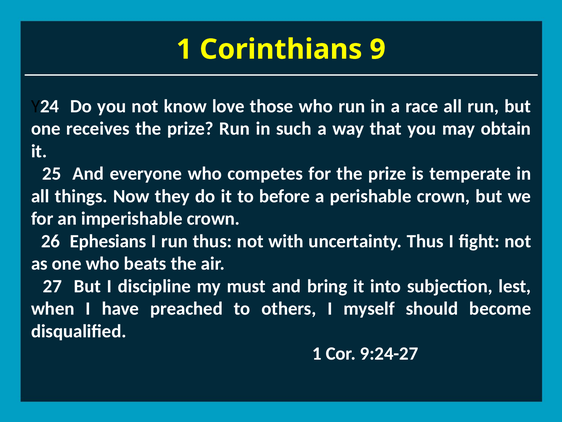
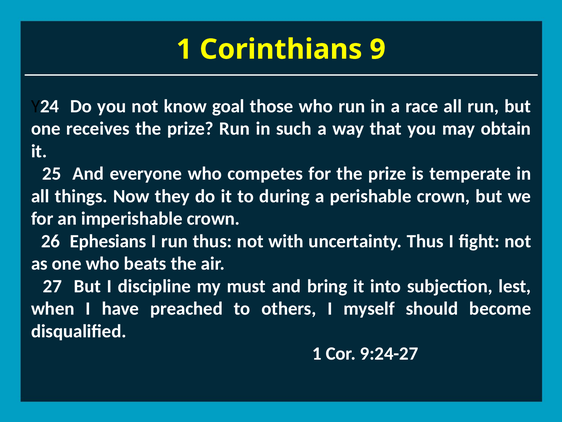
love: love -> goal (228, 106)
before: before -> during (284, 196)
